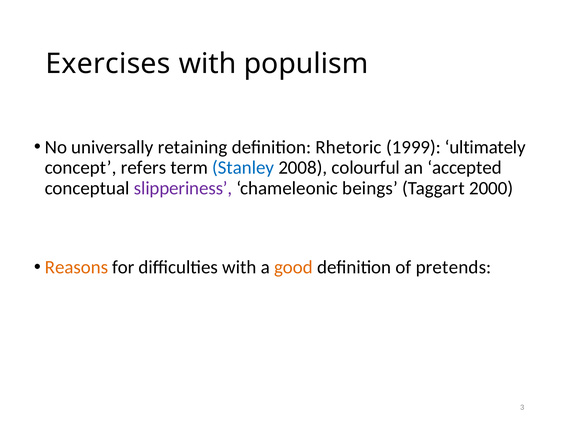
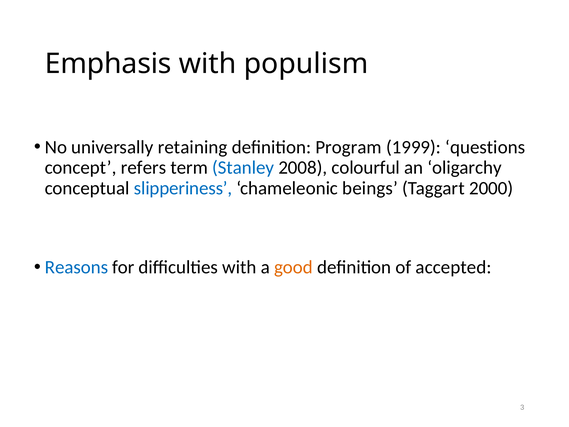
Exercises: Exercises -> Emphasis (108, 64)
Rhetoric: Rhetoric -> Program (349, 147)
ultimately: ultimately -> questions (485, 147)
accepted: accepted -> oligarchy (465, 168)
slipperiness colour: purple -> blue (183, 188)
Reasons colour: orange -> blue (76, 267)
pretends: pretends -> accepted (454, 267)
